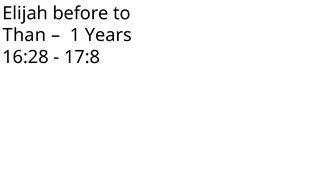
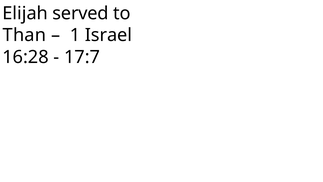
before: before -> served (81, 13)
Years: Years -> Israel (108, 35)
17:8: 17:8 -> 17:7 (82, 57)
